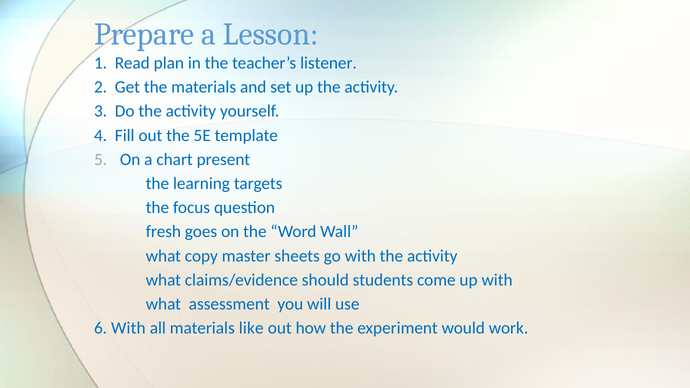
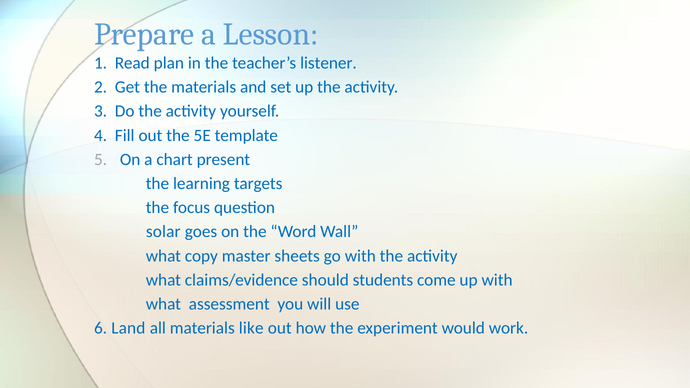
fresh: fresh -> solar (163, 232)
6 With: With -> Land (128, 328)
